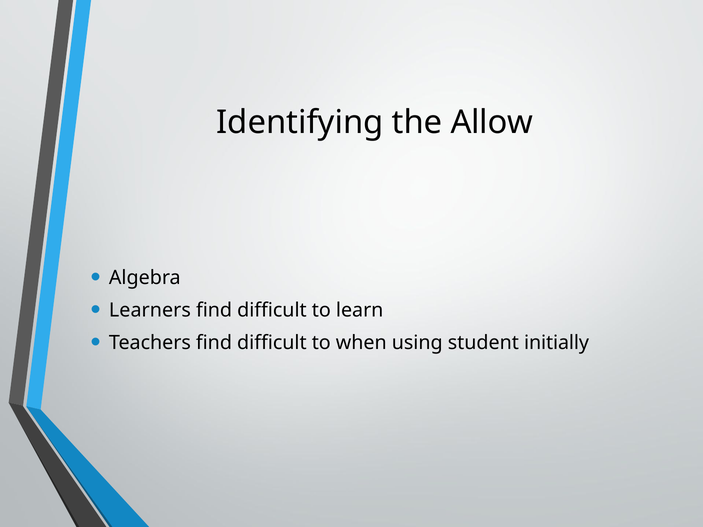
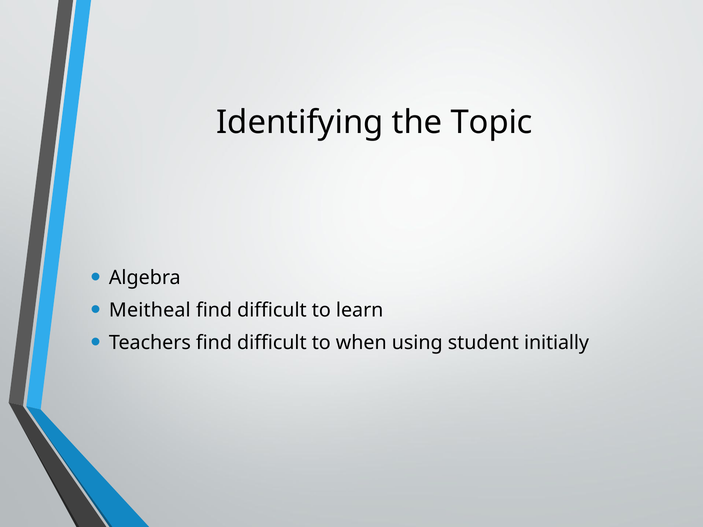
Allow: Allow -> Topic (492, 122)
Learners: Learners -> Meitheal (150, 310)
